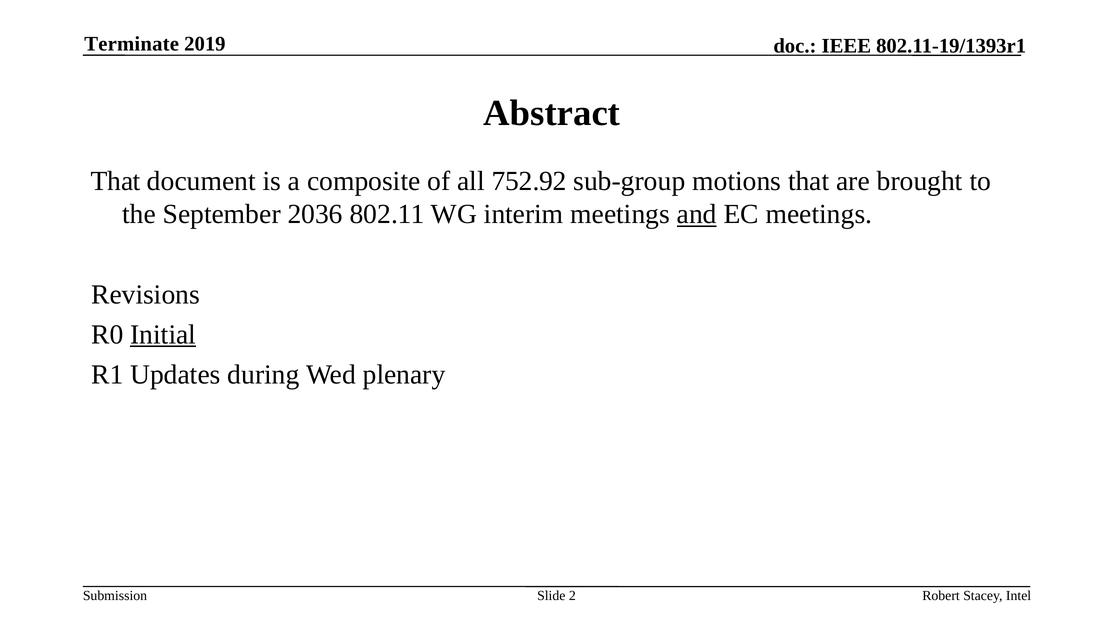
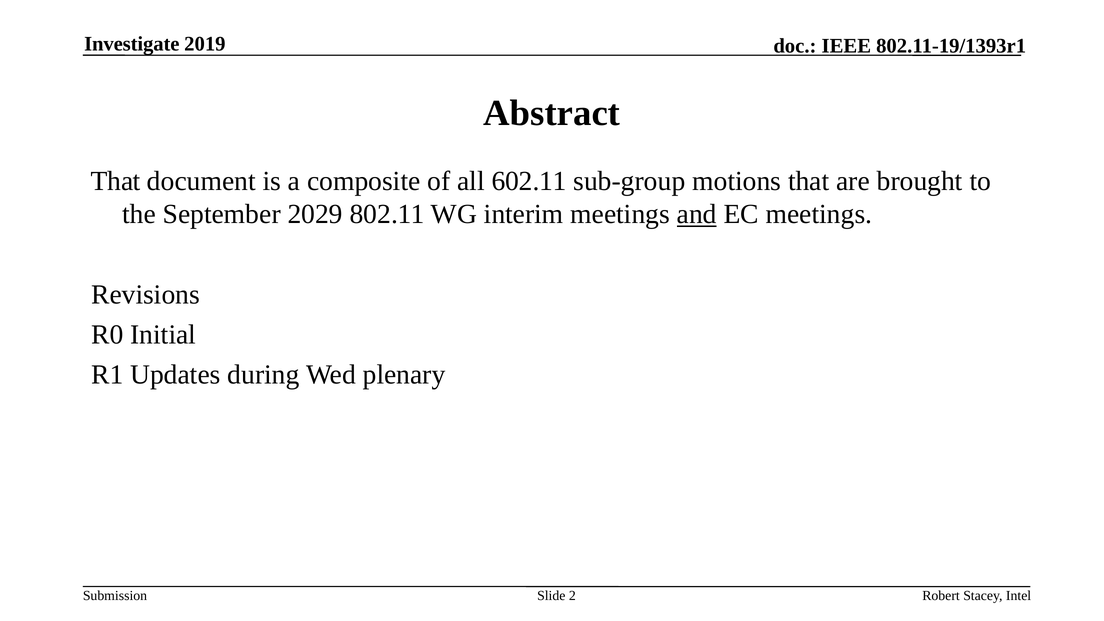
Terminate: Terminate -> Investigate (132, 44)
752.92: 752.92 -> 602.11 (529, 181)
2036: 2036 -> 2029 (315, 214)
Initial underline: present -> none (163, 334)
